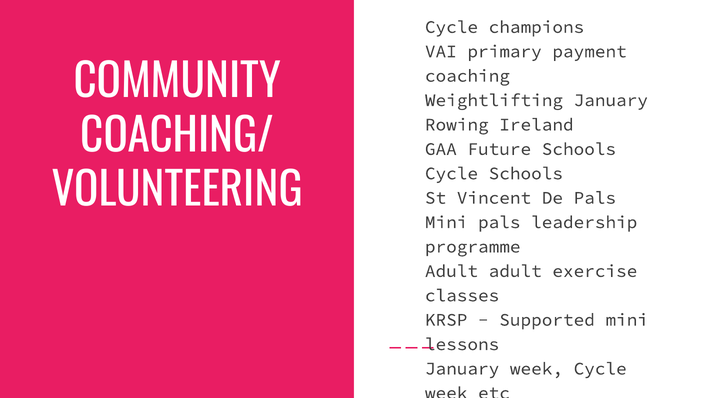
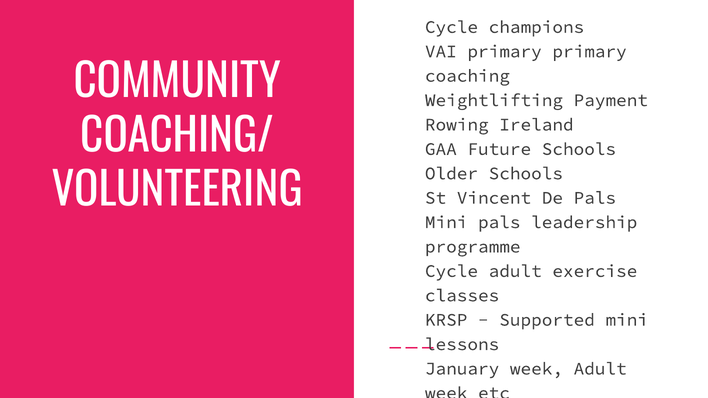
primary payment: payment -> primary (590, 51)
Weightlifting January: January -> Payment (611, 100)
Cycle: Cycle -> Older (451, 174)
Adult: Adult -> Cycle (451, 271)
week Cycle: Cycle -> Adult (600, 369)
